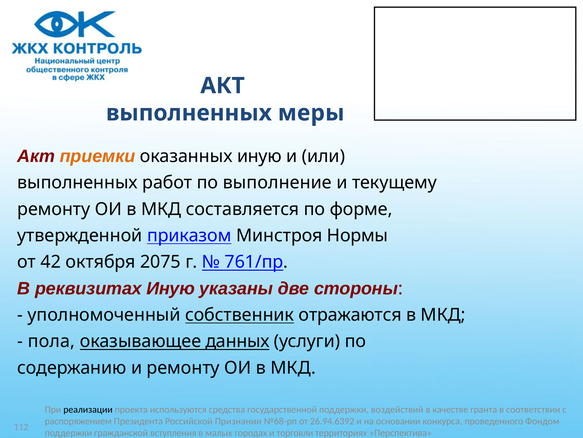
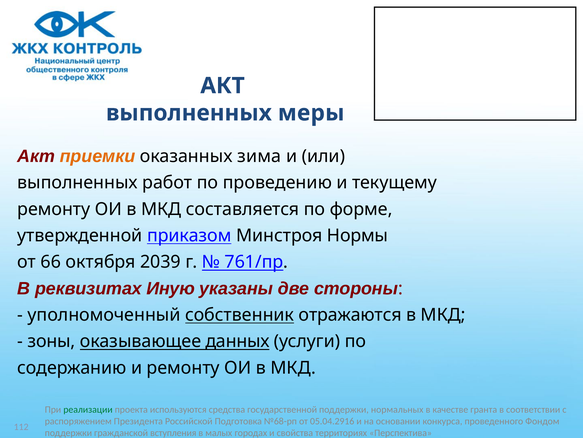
оказанных иную: иную -> зима (259, 156)
выполнение: выполнение -> проведению (277, 182)
42: 42 -> 66 (51, 262)
2075: 2075 -> 2039 (160, 262)
пола: пола -> зоны (52, 341)
реализации colour: black -> green (88, 409)
воздействий: воздействий -> нормальных (397, 409)
Признании: Признании -> Подготовка (238, 420)
26.94.6392: 26.94.6392 -> 05.04.2916 (332, 420)
торговли: торговли -> свойства (295, 432)
